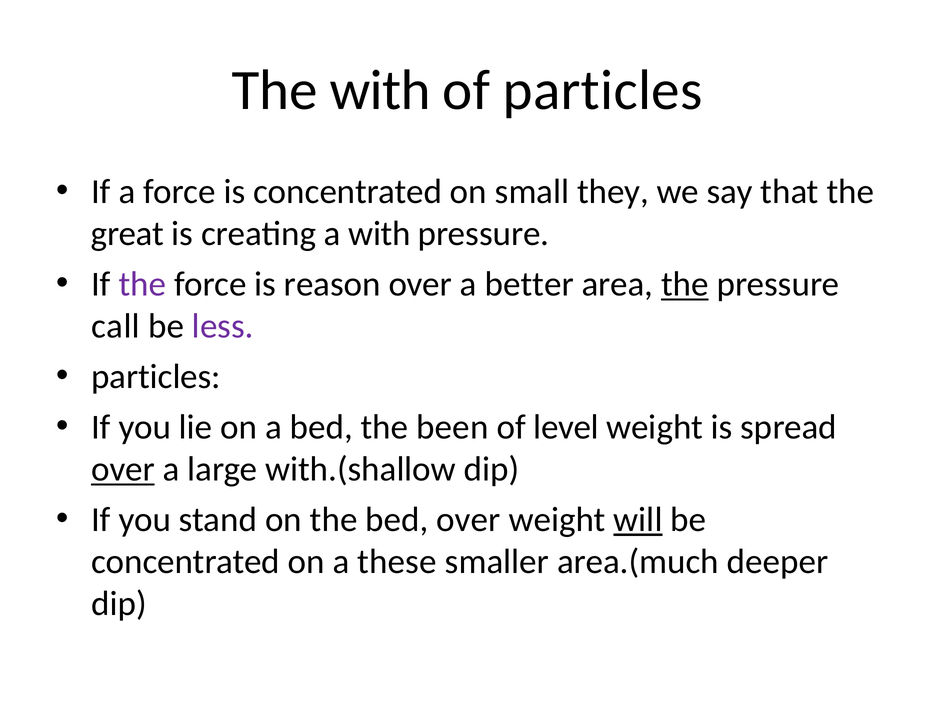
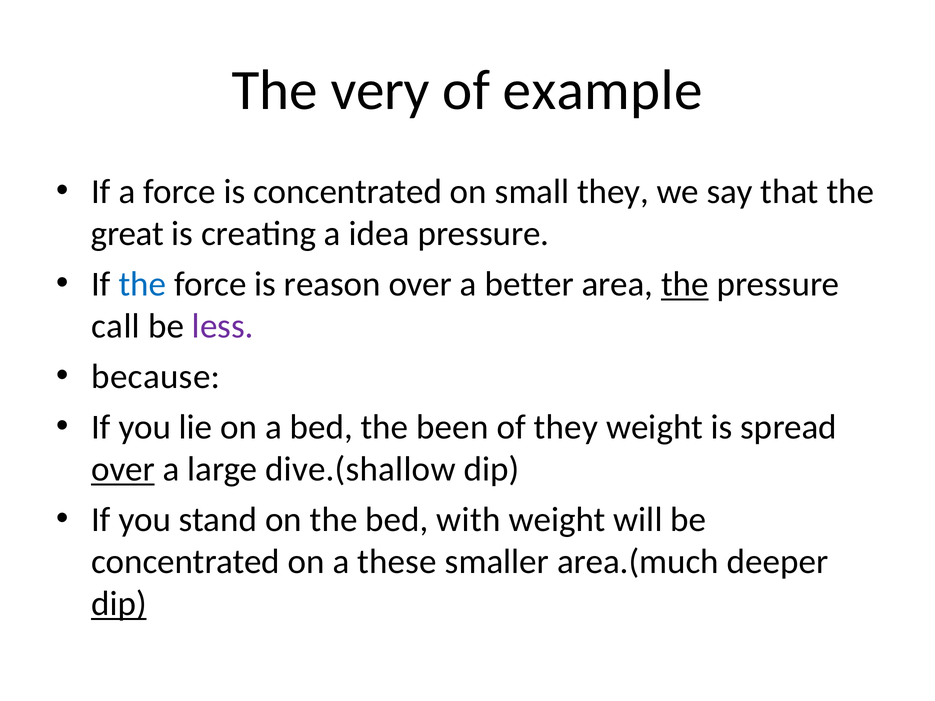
The with: with -> very (380, 91)
of particles: particles -> example (603, 91)
a with: with -> idea (379, 234)
the colour: purple -> blue (142, 284)
particles: particles -> because (156, 377)
of level: level -> they (566, 427)
with.(shallow: with.(shallow -> dive.(shallow (361, 469)
bed over: over -> with (468, 520)
will underline: present -> none (638, 520)
dip underline: none -> present (119, 604)
